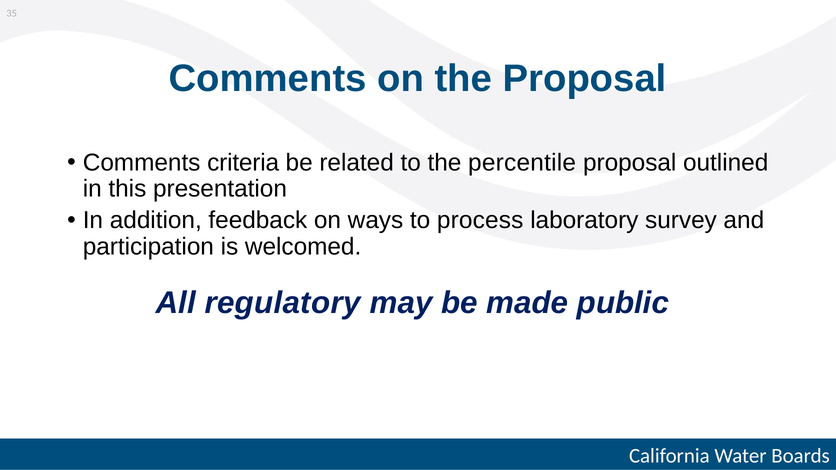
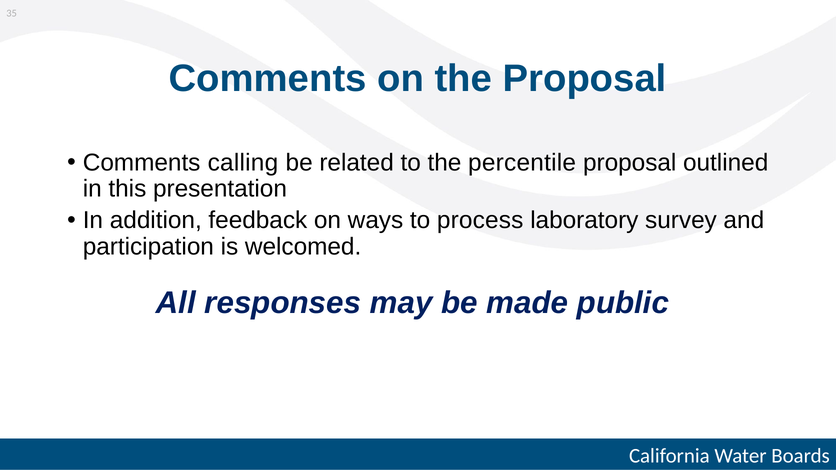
criteria: criteria -> calling (243, 163)
regulatory: regulatory -> responses (283, 303)
